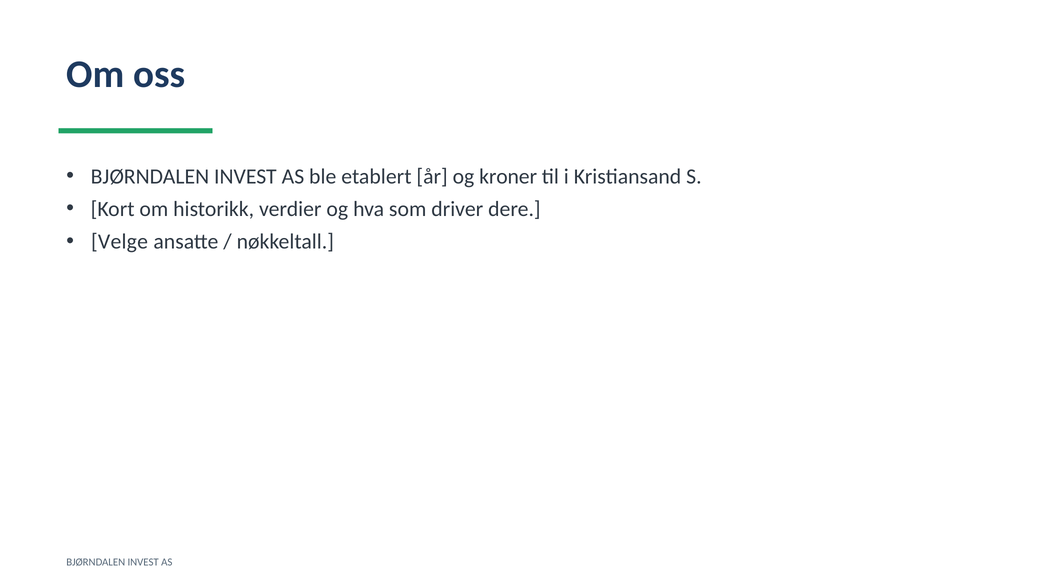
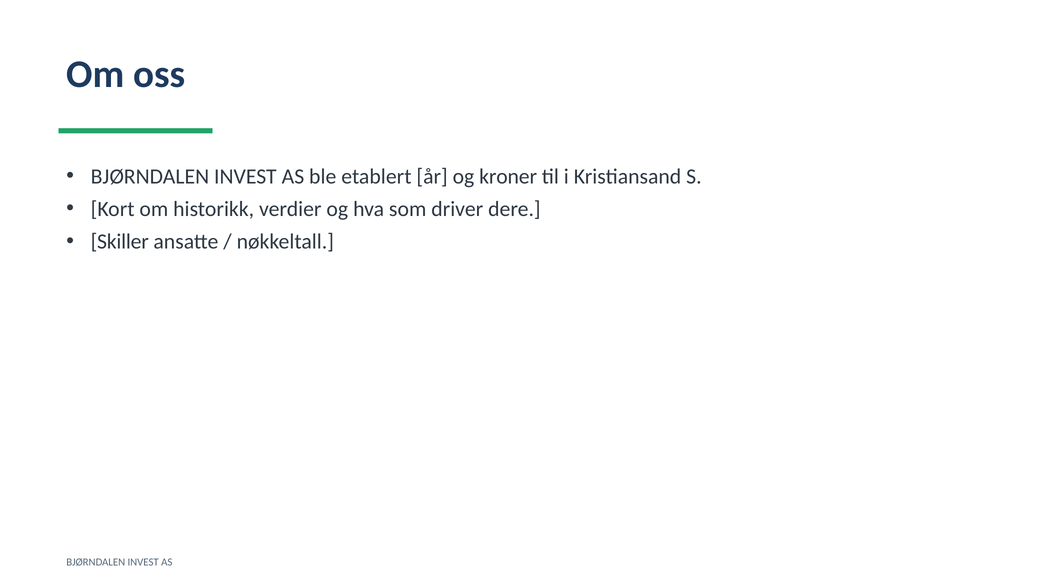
Velge: Velge -> Skiller (120, 242)
